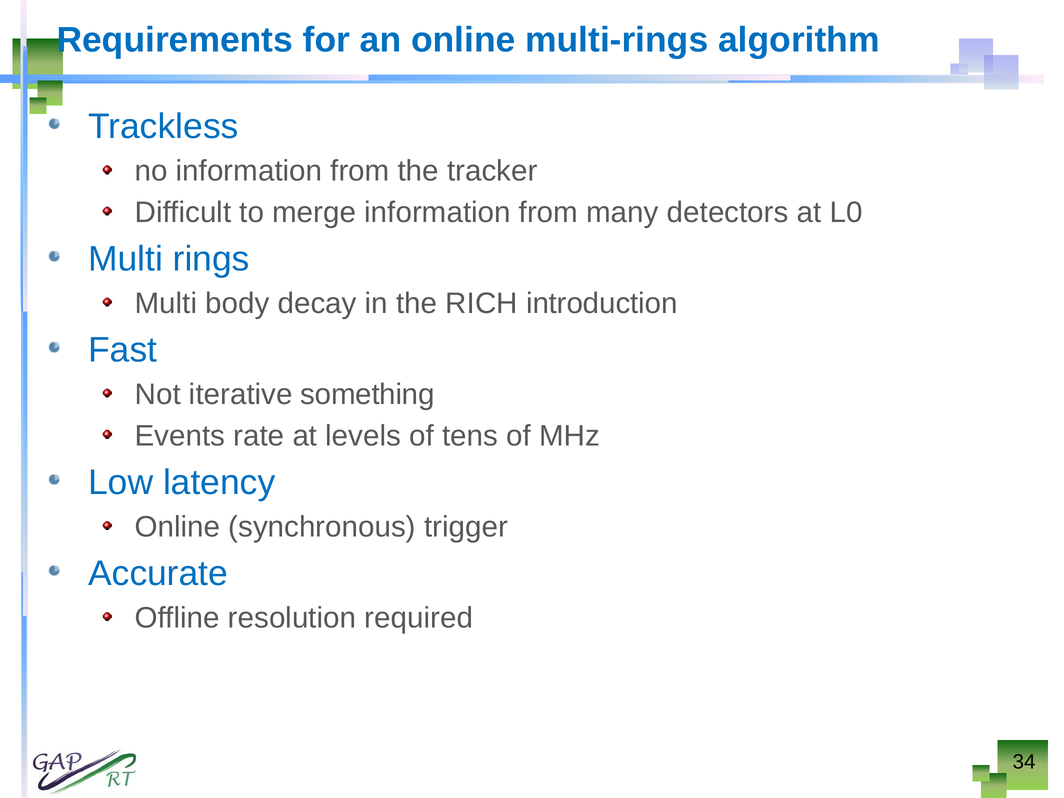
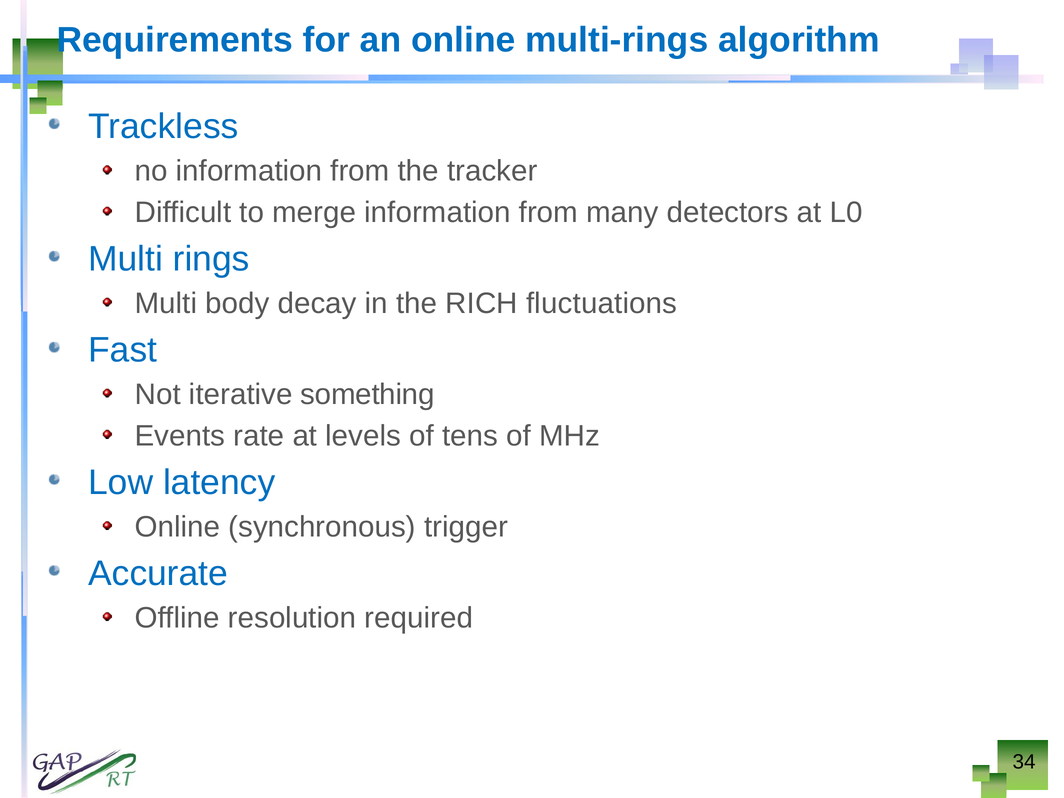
introduction: introduction -> fluctuations (602, 303)
